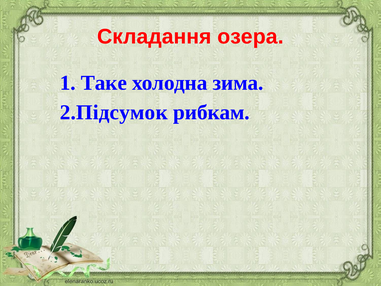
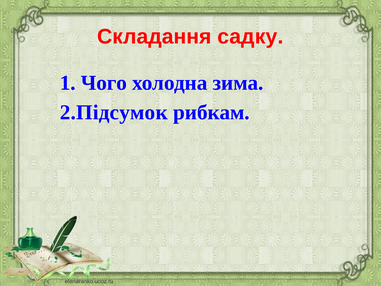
озера: озера -> садку (250, 37)
Таке: Таке -> Чого (104, 83)
